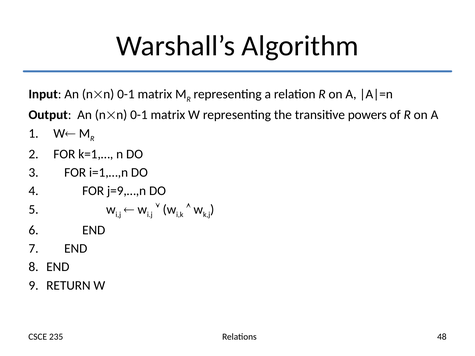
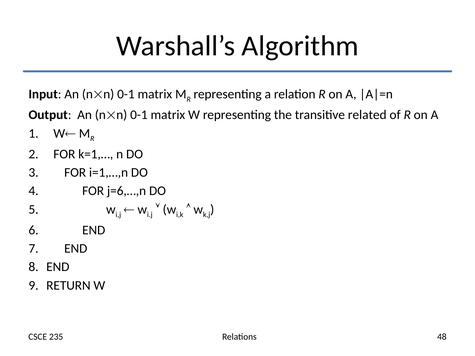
powers: powers -> related (367, 115)
j=9,…,n: j=9,…,n -> j=6,…,n (127, 191)
